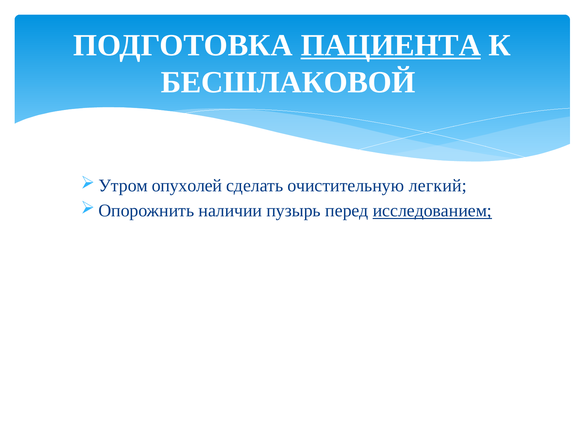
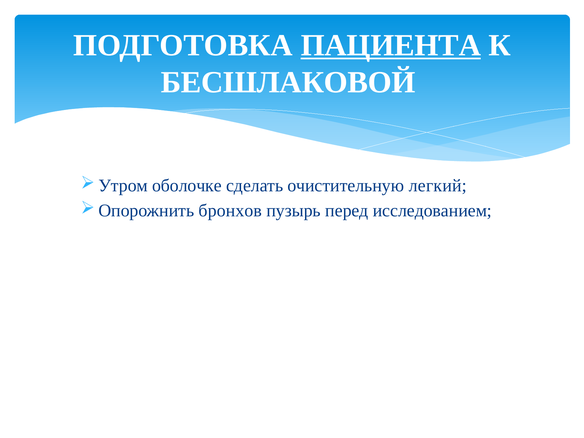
опухолей: опухолей -> оболочке (187, 186)
наличии: наличии -> бронхов (230, 211)
исследованием underline: present -> none (432, 211)
